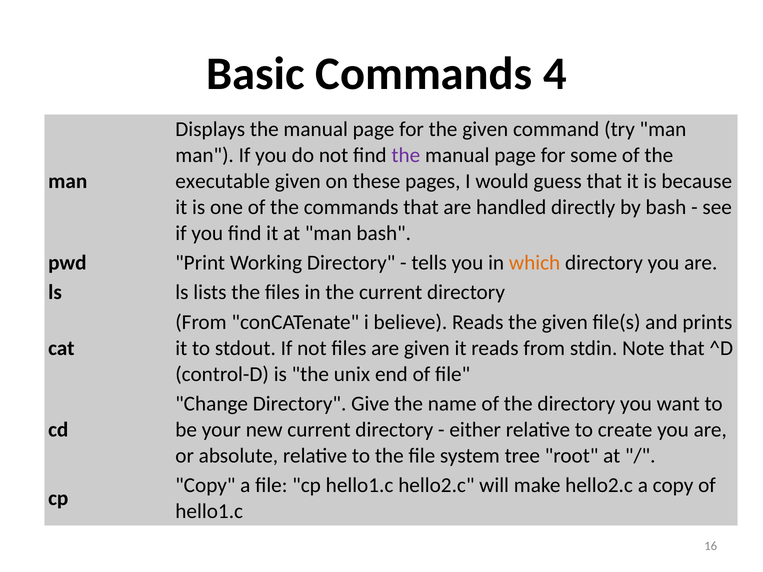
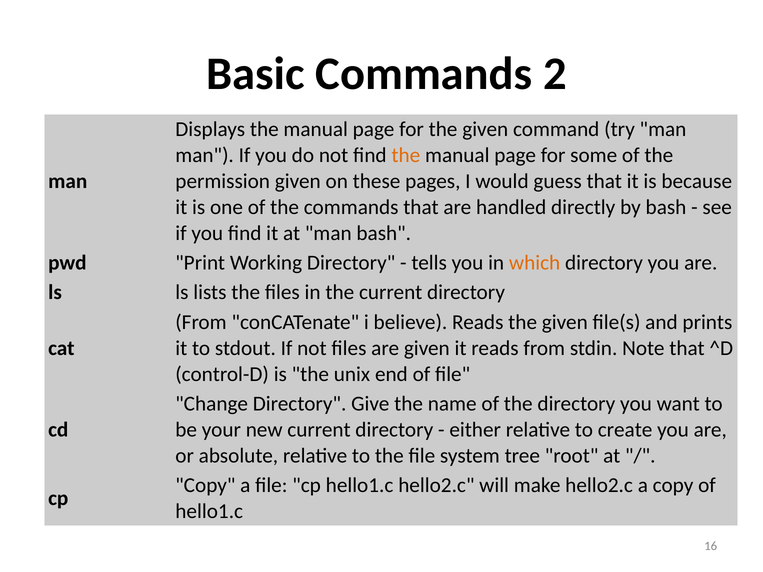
4: 4 -> 2 (555, 74)
the colour: purple -> orange (406, 155)
executable: executable -> permission (223, 181)
